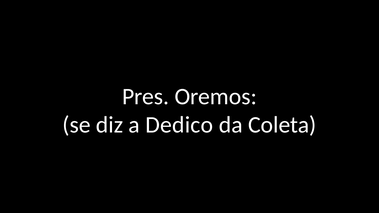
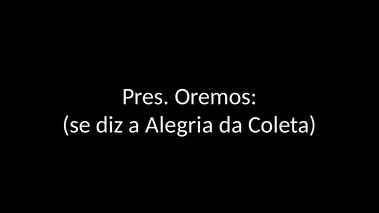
Dedico: Dedico -> Alegria (179, 125)
